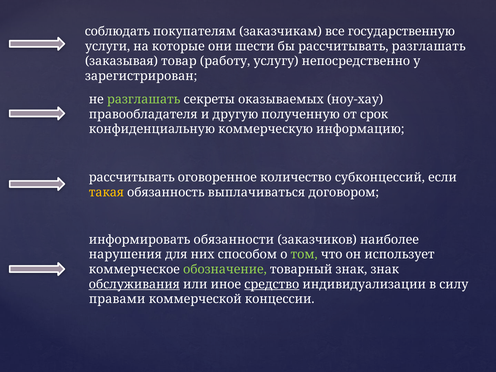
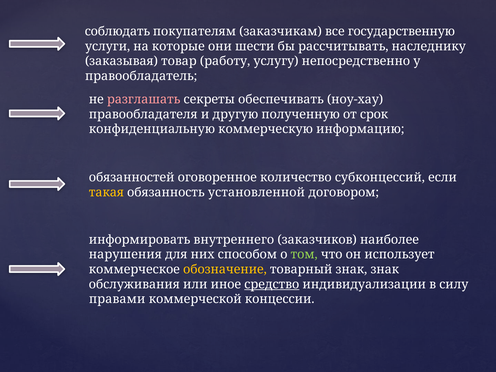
рассчитывать разглашать: разглашать -> наследнику (429, 46)
зарегистрирован: зарегистрирован -> правообладатель (141, 76)
разглашать colour: light green -> pink (144, 99)
оказываемых: оказываемых -> обеспечивать (281, 99)
рассчитывать: рассчитывать -> обязанностей (132, 177)
выплачиваться: выплачиваться -> установленной (256, 192)
обязанности: обязанности -> внутреннего (234, 240)
обозначение colour: light green -> yellow (225, 269)
обслуживания underline: present -> none (134, 284)
